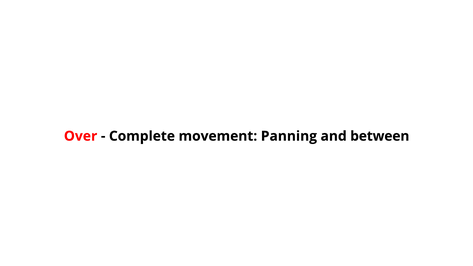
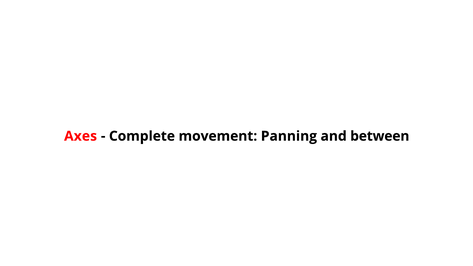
Over: Over -> Axes (81, 136)
